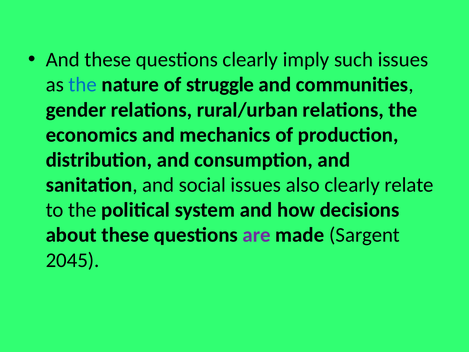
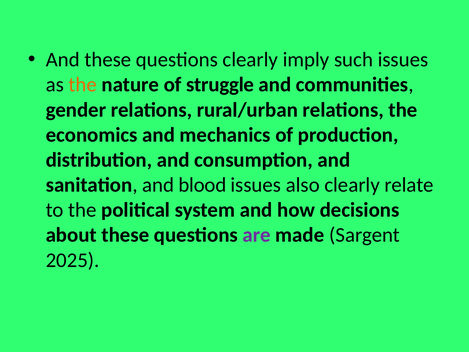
the colour: blue -> orange (83, 85)
social: social -> blood (202, 185)
2045: 2045 -> 2025 (73, 260)
